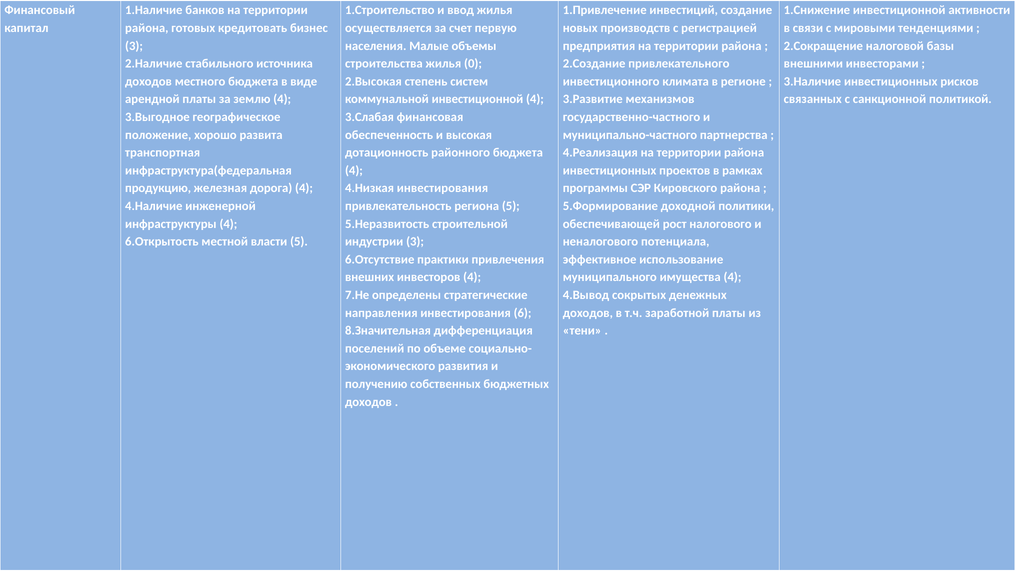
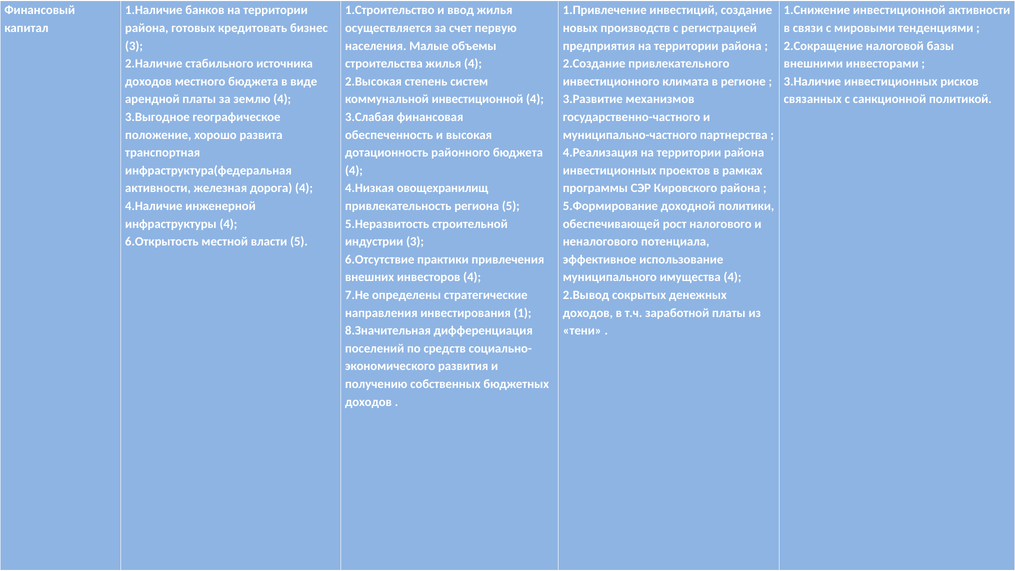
жилья 0: 0 -> 4 (473, 64)
продукцию: продукцию -> активности (158, 188)
4.Низкая инвестирования: инвестирования -> овощехранилищ (443, 188)
4.Вывод: 4.Вывод -> 2.Вывод (586, 295)
6: 6 -> 1 (523, 313)
объеме: объеме -> средств (445, 348)
